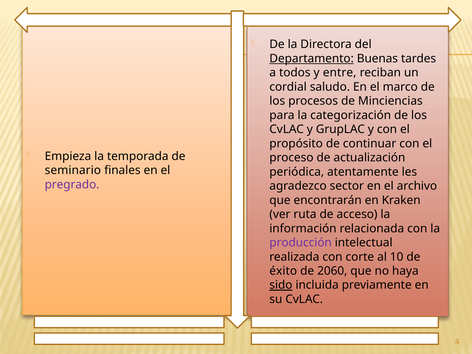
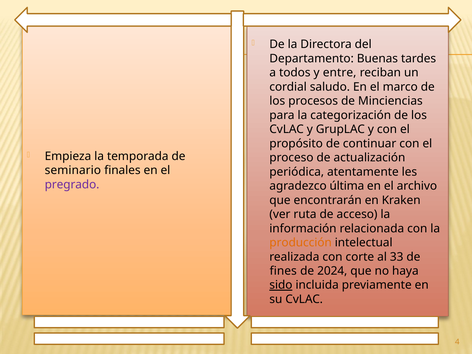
Departamento underline: present -> none (312, 59)
sector: sector -> última (347, 186)
producción colour: purple -> orange (301, 243)
10: 10 -> 33 (397, 257)
éxito: éxito -> fines (283, 271)
2060: 2060 -> 2024 (332, 271)
